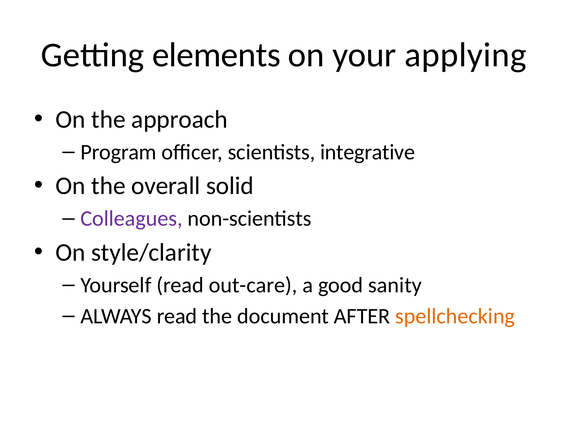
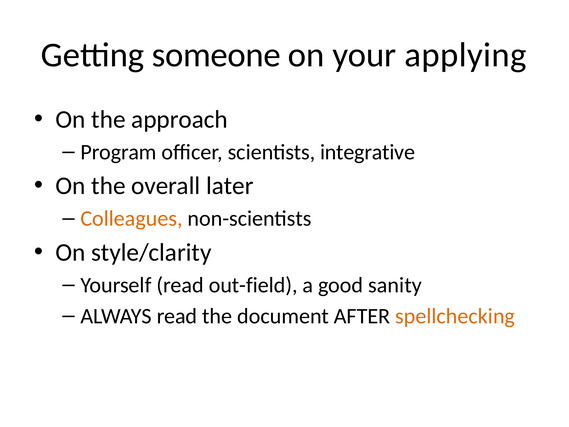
elements: elements -> someone (216, 55)
solid: solid -> later (230, 186)
Colleagues colour: purple -> orange (131, 218)
out-care: out-care -> out-field (253, 285)
